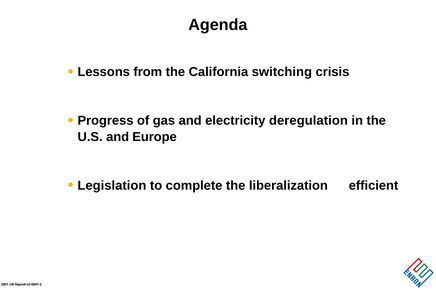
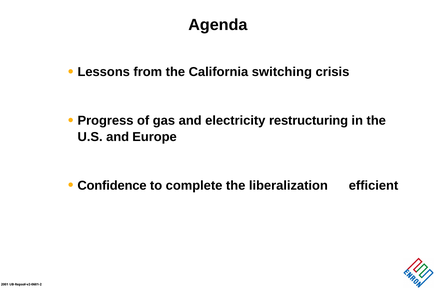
deregulation: deregulation -> restructuring (309, 121)
Legislation: Legislation -> Confidence (112, 186)
